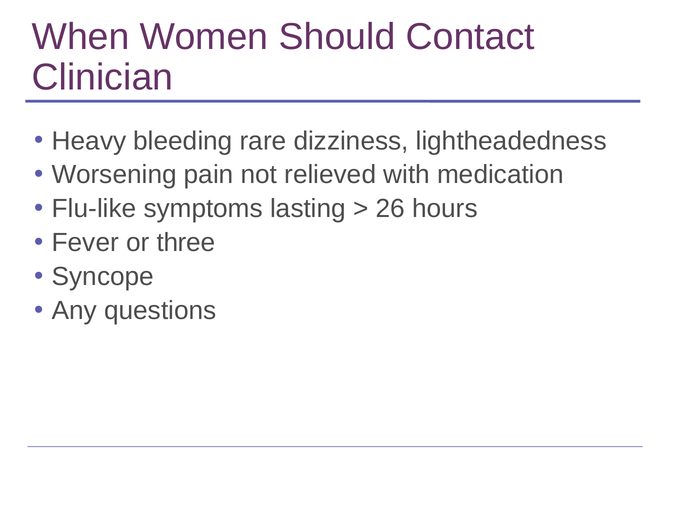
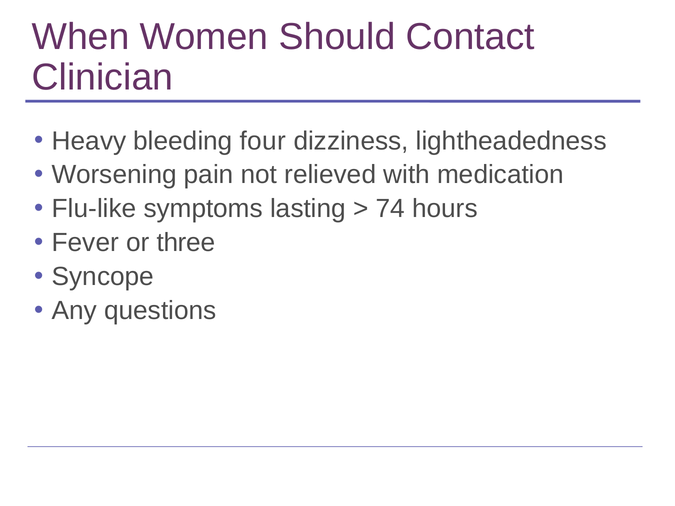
rare: rare -> four (263, 141)
26: 26 -> 74 (390, 209)
